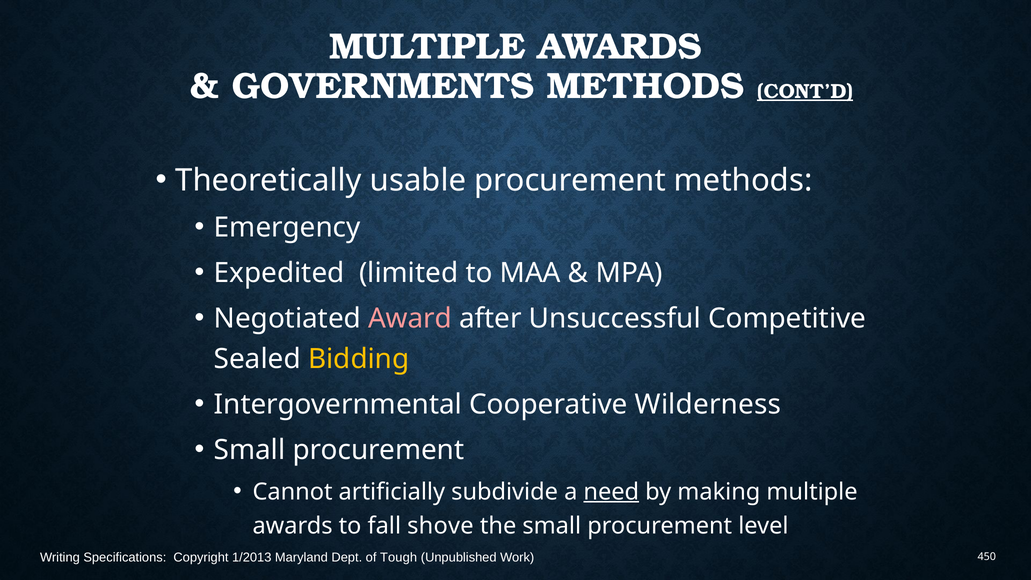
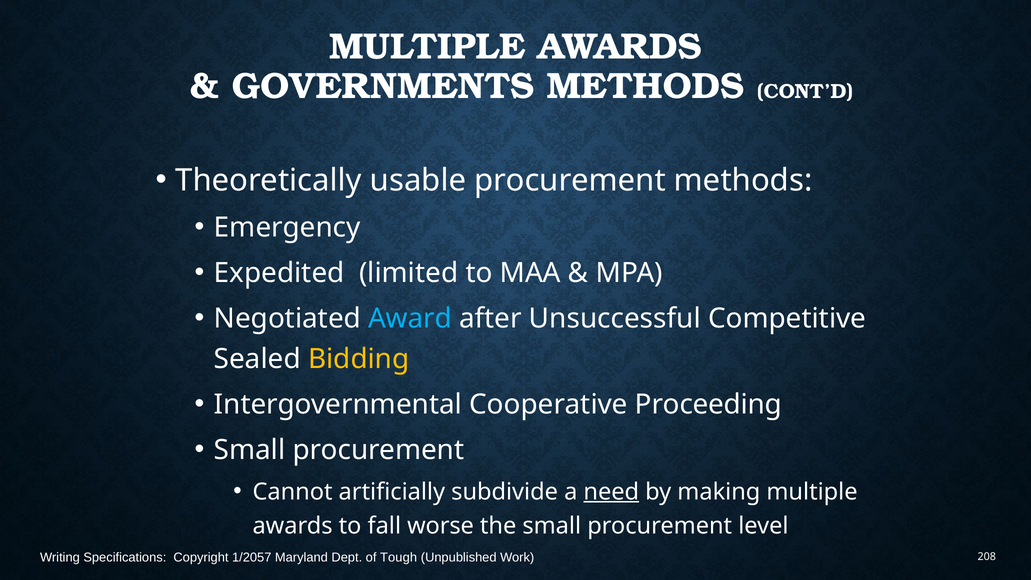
CONT’D underline: present -> none (805, 92)
Award colour: pink -> light blue (410, 319)
Wilderness: Wilderness -> Proceeding (708, 404)
shove: shove -> worse (441, 526)
1/2013: 1/2013 -> 1/2057 (252, 558)
450: 450 -> 208 (987, 557)
